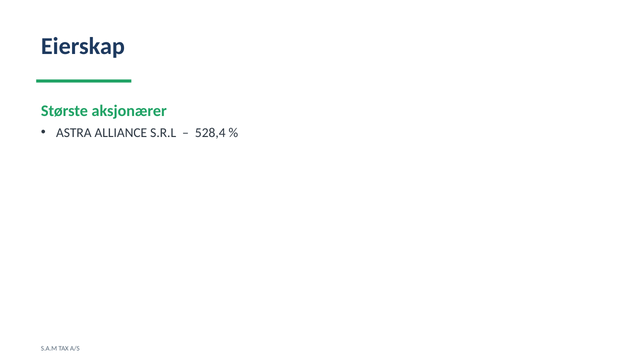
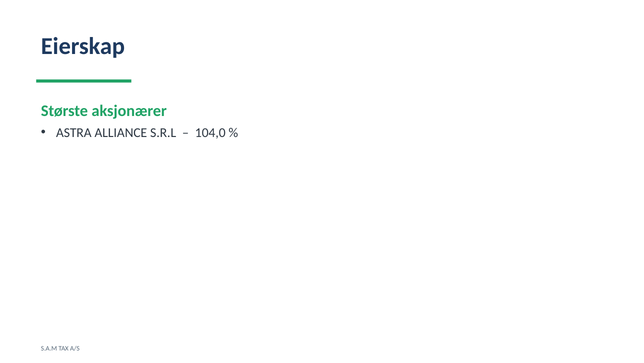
528,4: 528,4 -> 104,0 (210, 132)
